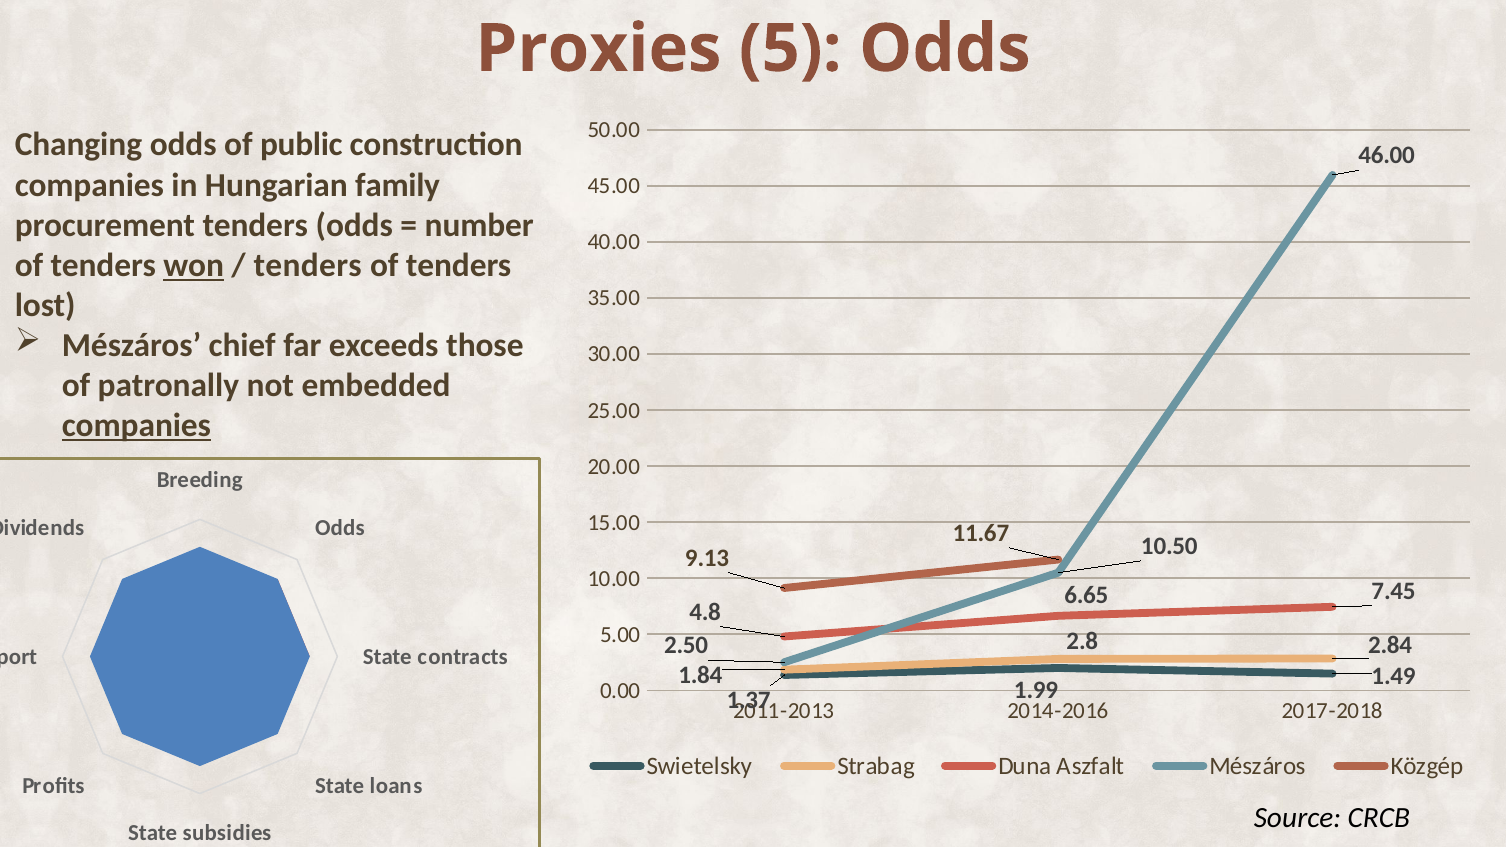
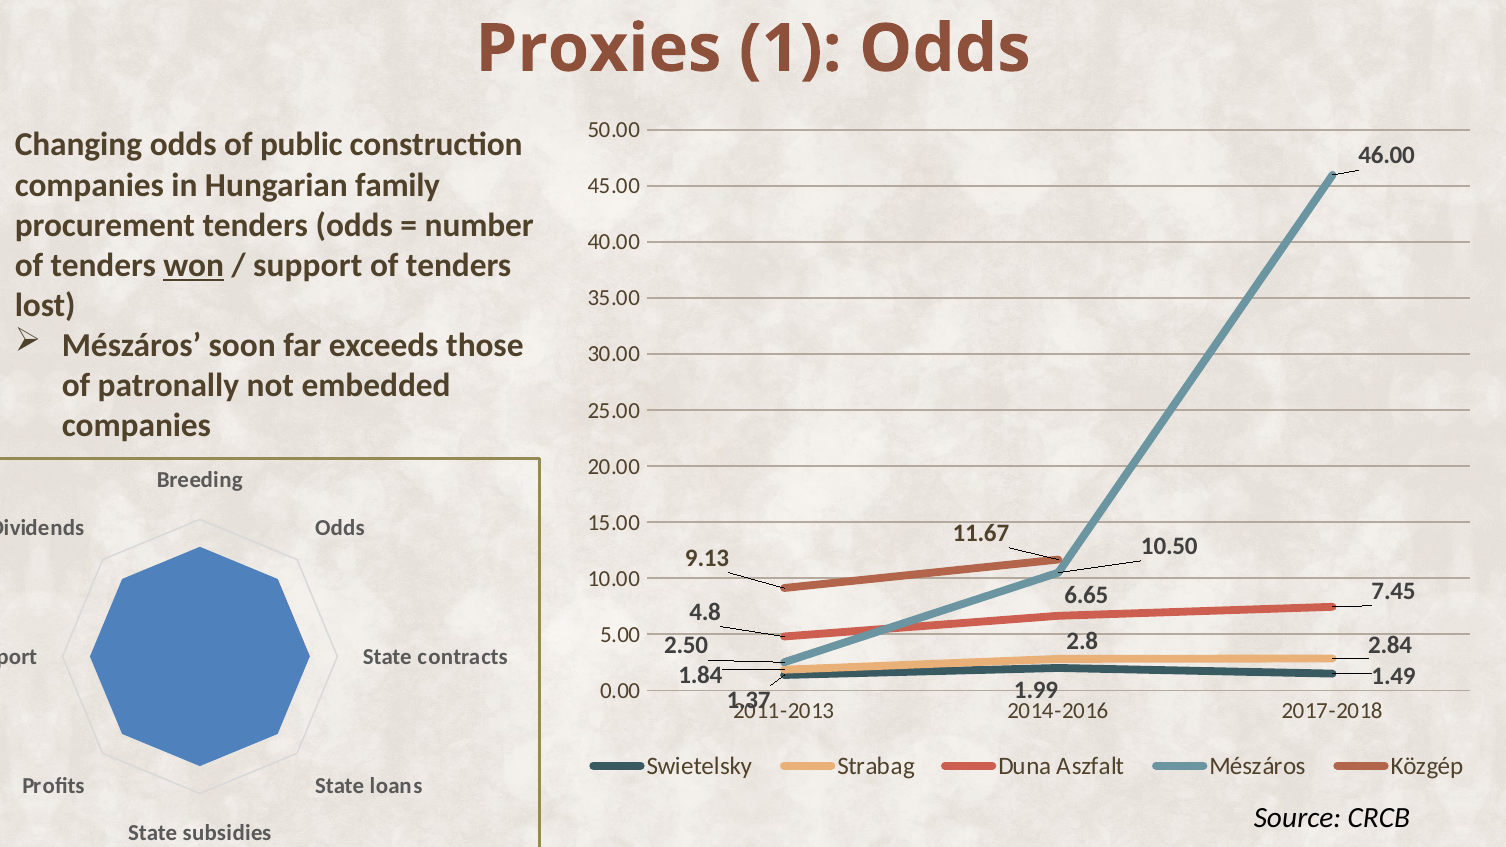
5: 5 -> 1 (790, 49)
tenders: tenders -> support (308, 265)
chief: chief -> soon (242, 346)
companies underline: present -> none (136, 426)
